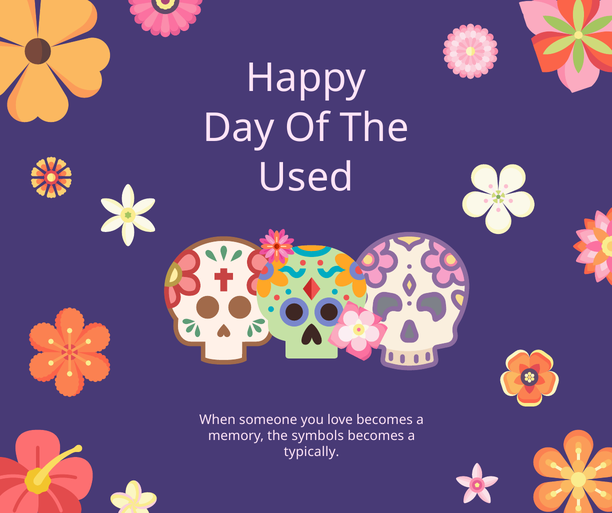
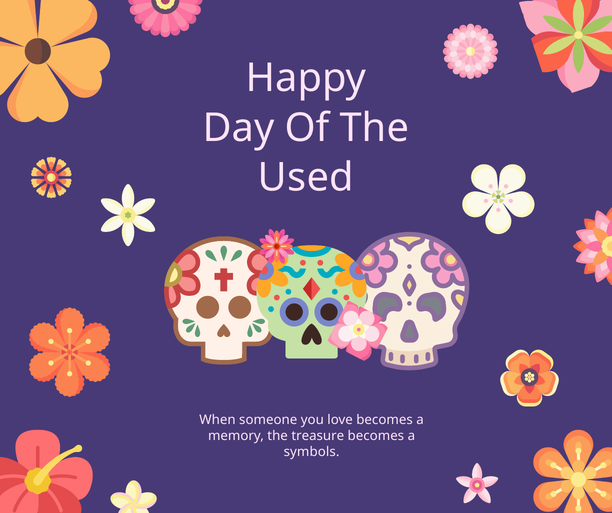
symbols: symbols -> treasure (318, 436)
typically: typically -> symbols (312, 452)
